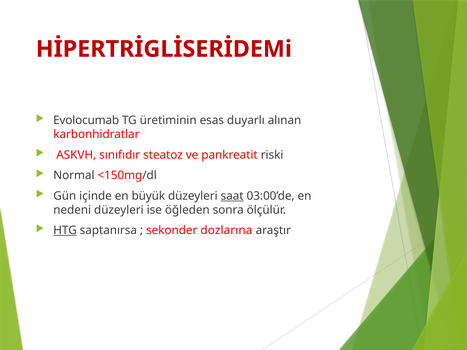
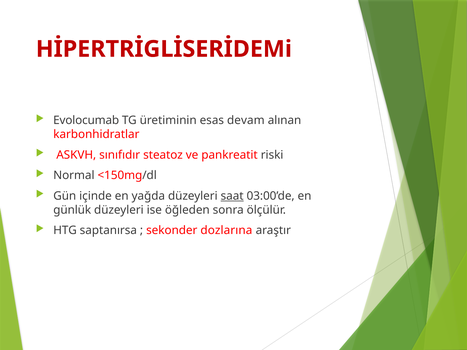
duyarlı: duyarlı -> devam (246, 121)
büyük: büyük -> yağda (148, 196)
nedeni: nedeni -> günlük (72, 210)
HTG underline: present -> none (65, 231)
